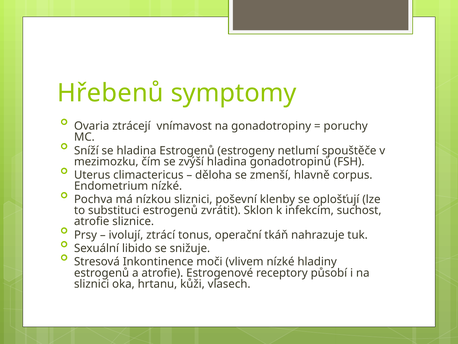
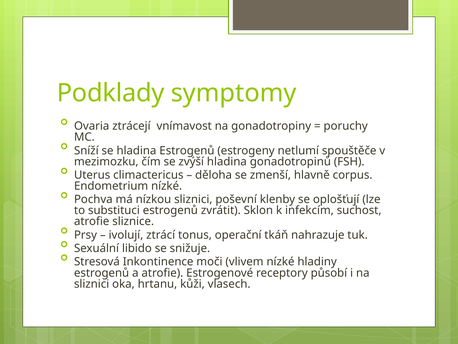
Hřebenů: Hřebenů -> Podklady (111, 93)
